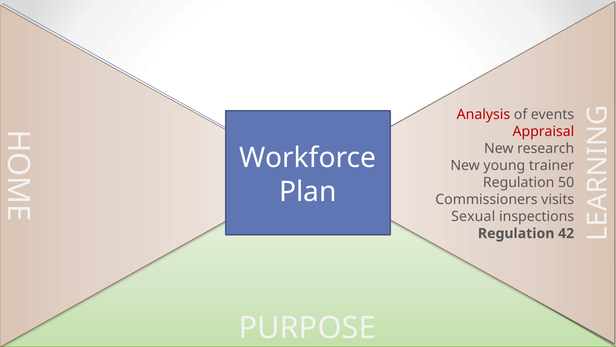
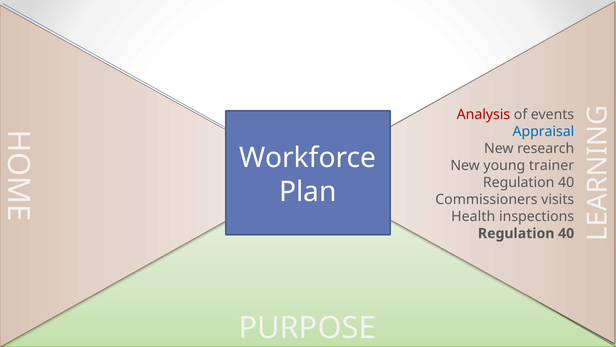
Appraisal colour: red -> blue (543, 132)
50: 50 -> 40 (566, 182)
Sexual: Sexual -> Health (473, 216)
42: 42 -> 40 (566, 233)
